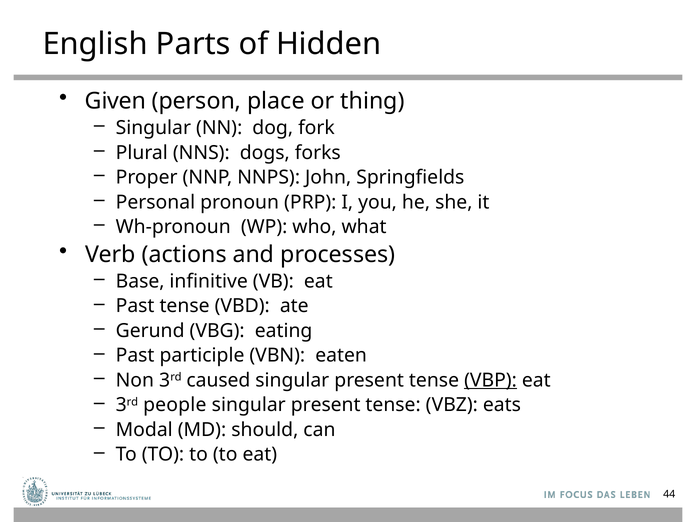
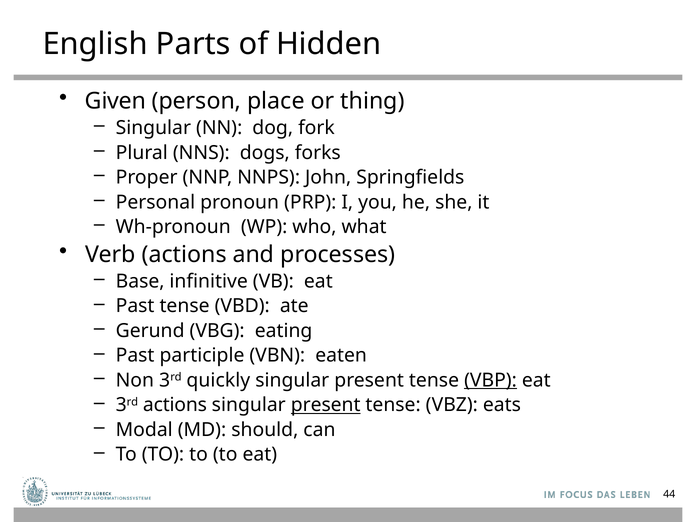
caused: caused -> quickly (218, 380)
3rd people: people -> actions (175, 405)
present underline: none -> present (326, 405)
